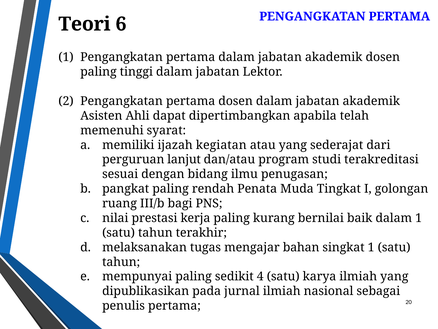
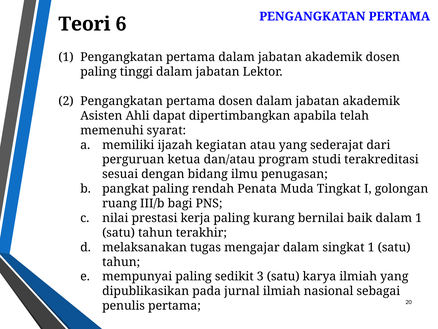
lanjut: lanjut -> ketua (184, 159)
mengajar bahan: bahan -> dalam (301, 247)
4: 4 -> 3 (260, 276)
